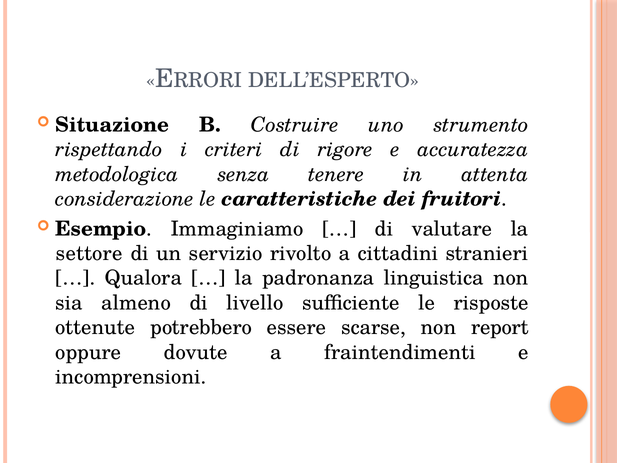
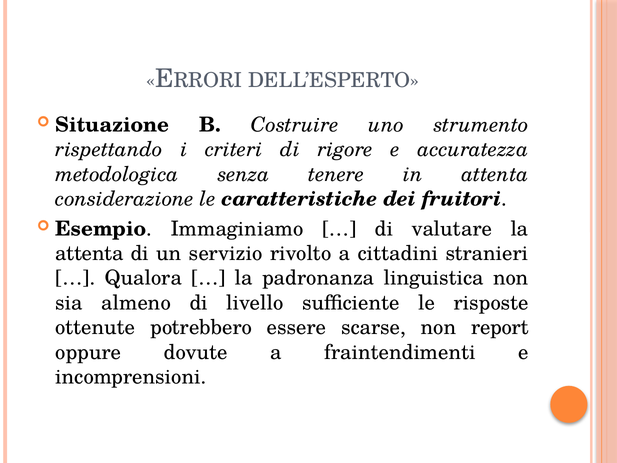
settore: settore -> attenta (89, 253)
